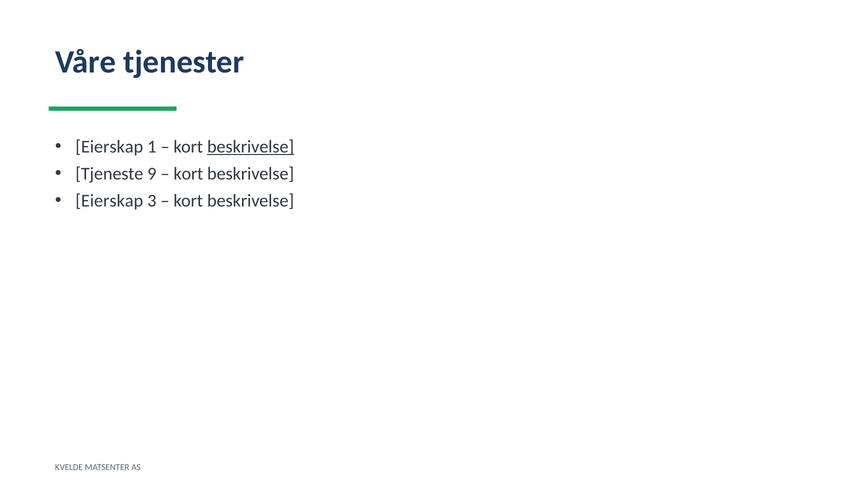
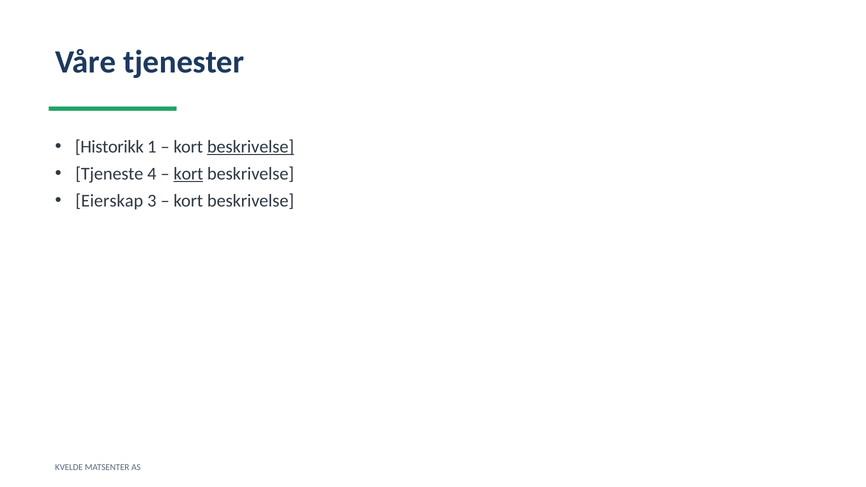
Eierskap: Eierskap -> Historikk (109, 147)
9: 9 -> 4 (152, 174)
kort underline: none -> present (188, 174)
